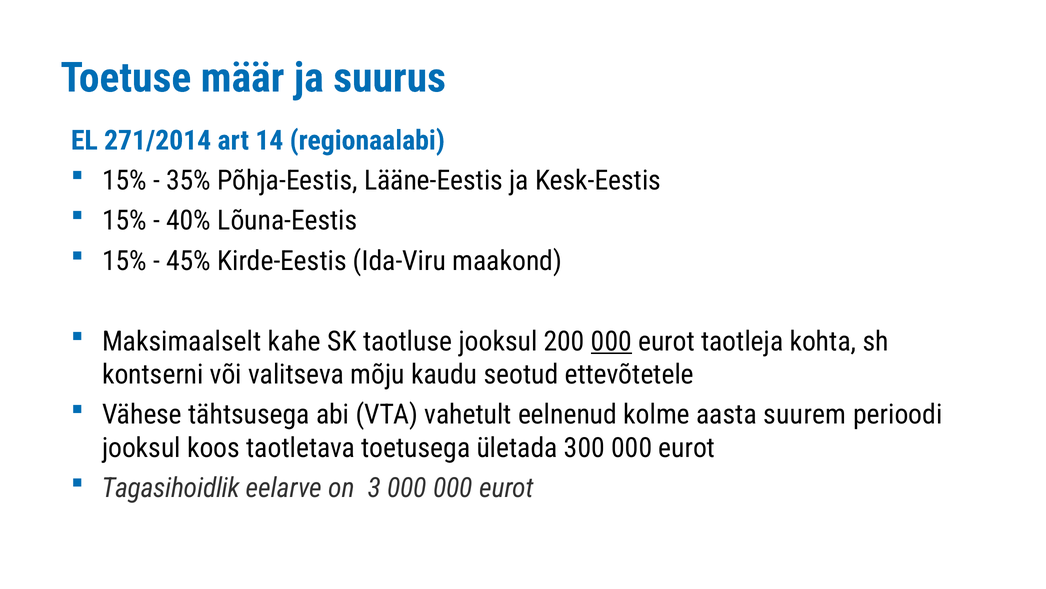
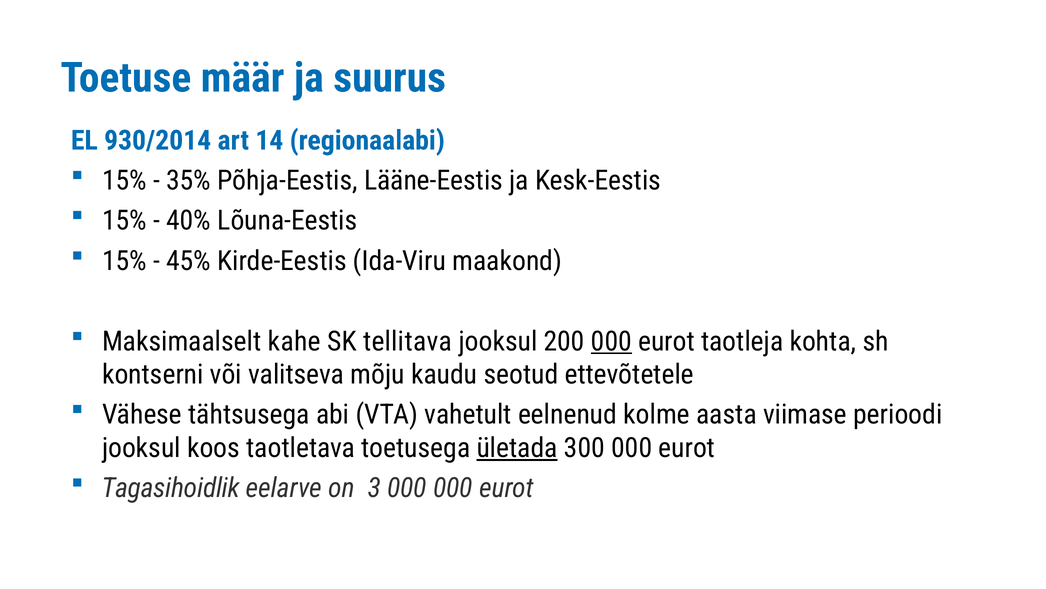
271/2014: 271/2014 -> 930/2014 (158, 140)
taotluse: taotluse -> tellitava (408, 341)
suurem: suurem -> viimase (805, 414)
ületada underline: none -> present (517, 447)
